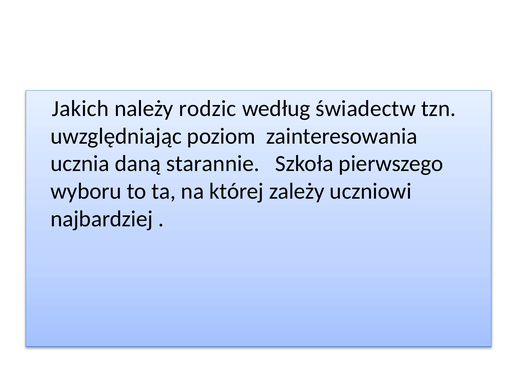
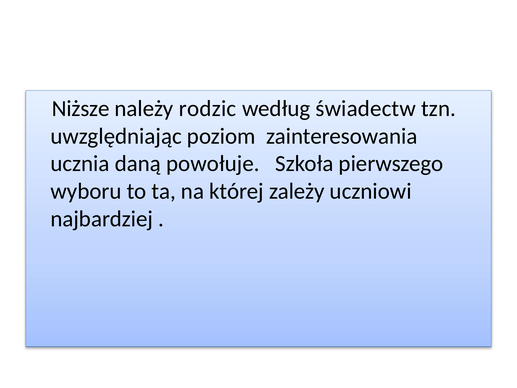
Jakich: Jakich -> Niższe (81, 108)
starannie: starannie -> powołuje (213, 164)
